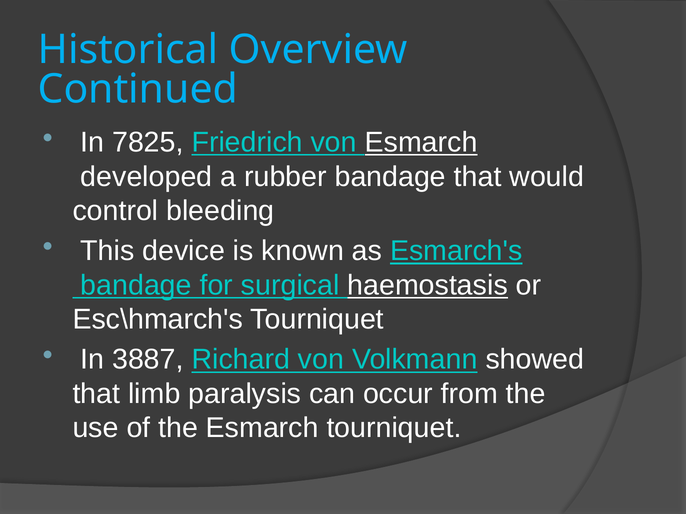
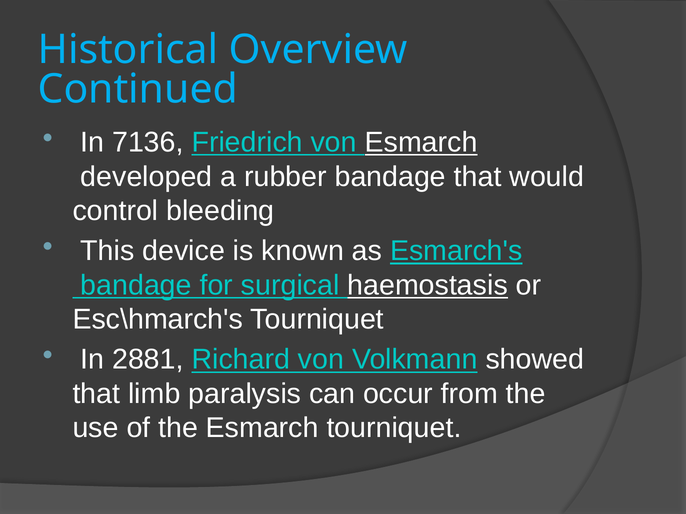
7825: 7825 -> 7136 (148, 143)
3887: 3887 -> 2881 (148, 360)
